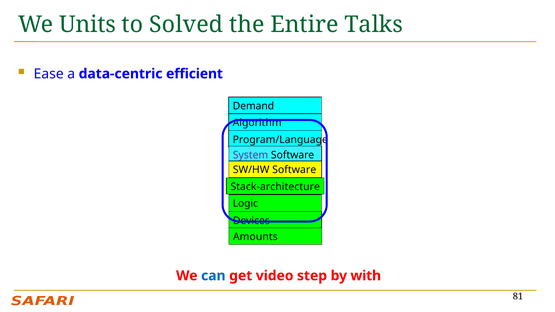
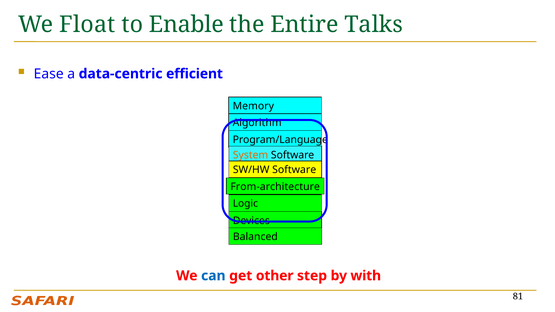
Units: Units -> Float (87, 25)
Solved: Solved -> Enable (186, 25)
Demand: Demand -> Memory (253, 106)
System colour: purple -> orange (251, 155)
Stack-architecture: Stack-architecture -> From-architecture (275, 187)
Amounts: Amounts -> Balanced (255, 237)
video: video -> other (275, 276)
